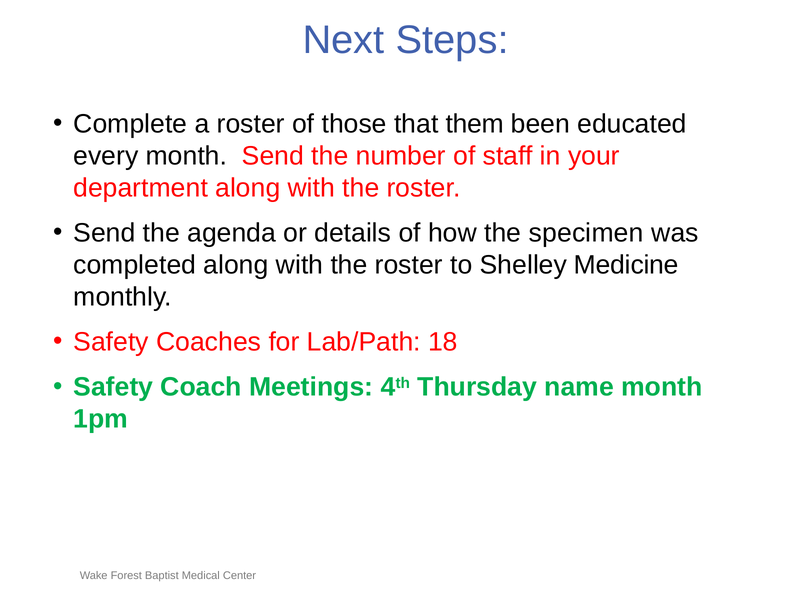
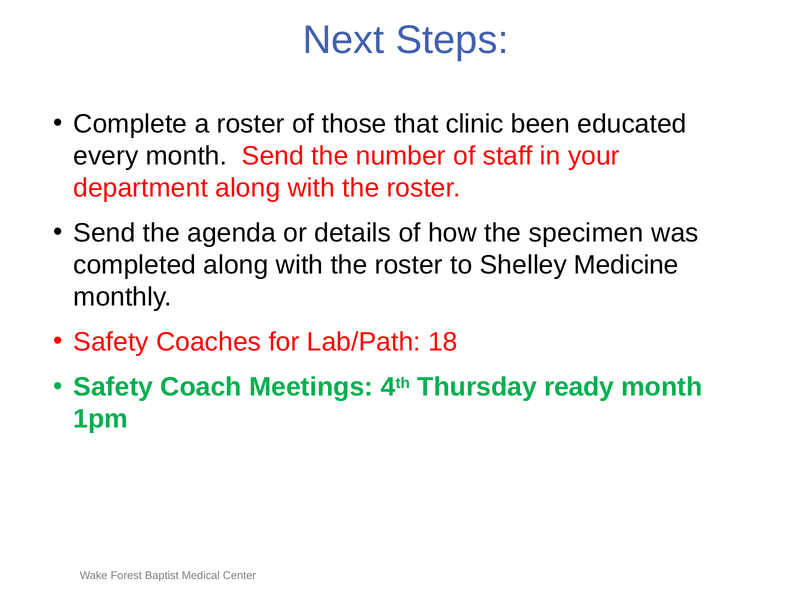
them: them -> clinic (475, 124)
name: name -> ready (579, 388)
